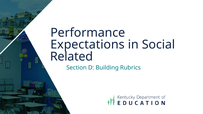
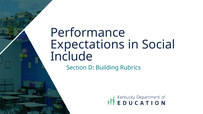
Related: Related -> Include (72, 57)
